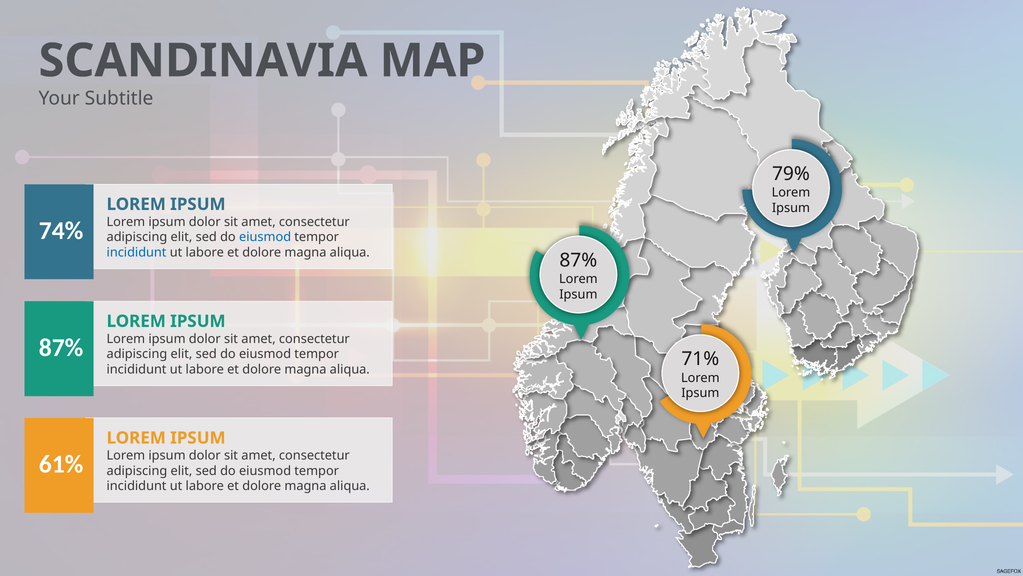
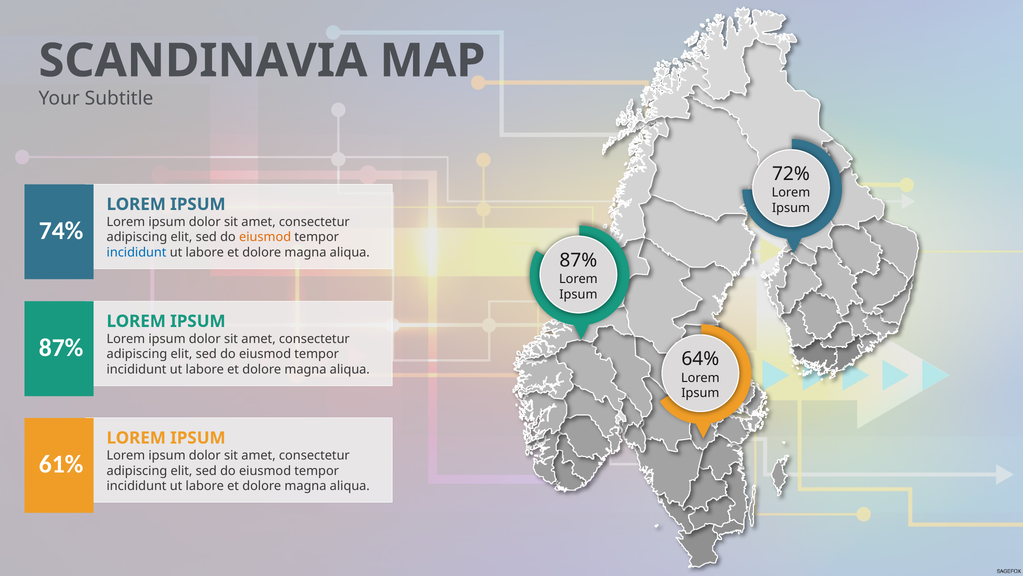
79%: 79% -> 72% (791, 174)
eiusmod colour: blue -> orange (265, 237)
71%: 71% -> 64% (700, 359)
